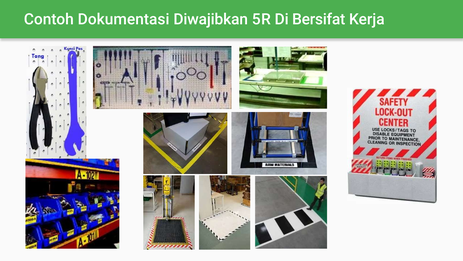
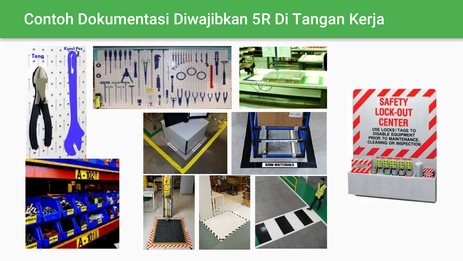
Bersifat: Bersifat -> Tangan (319, 20)
